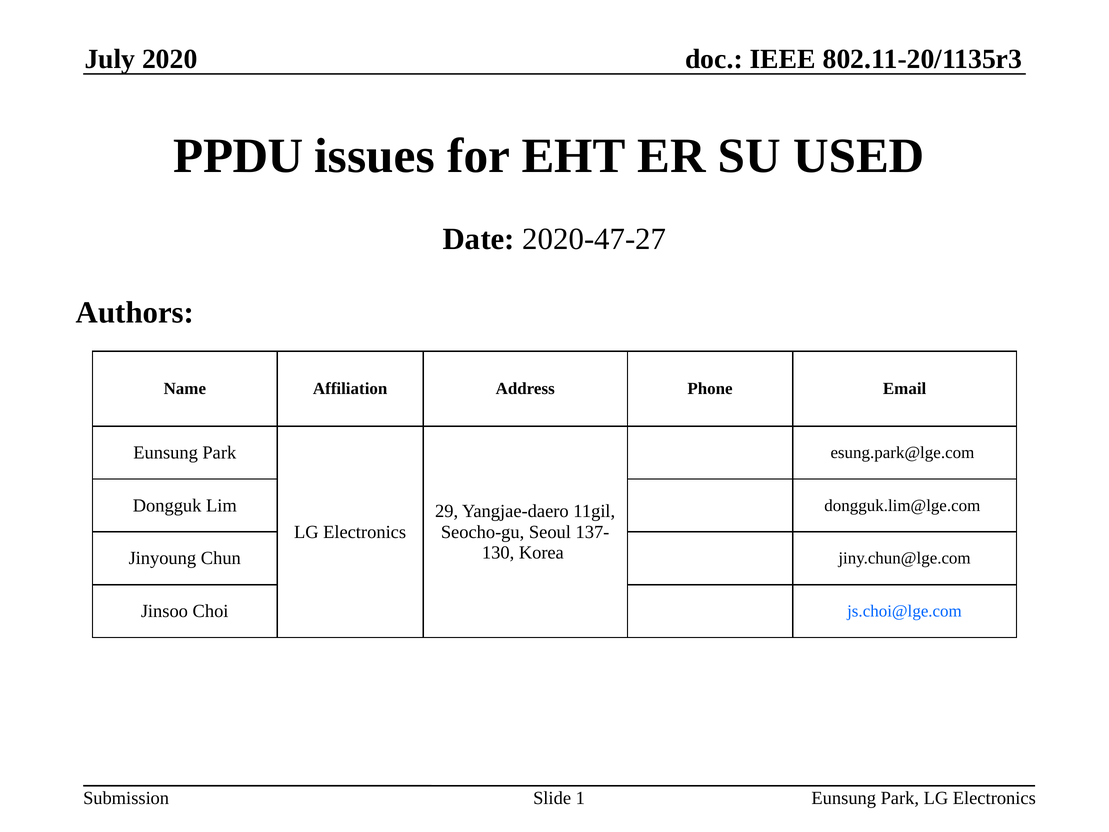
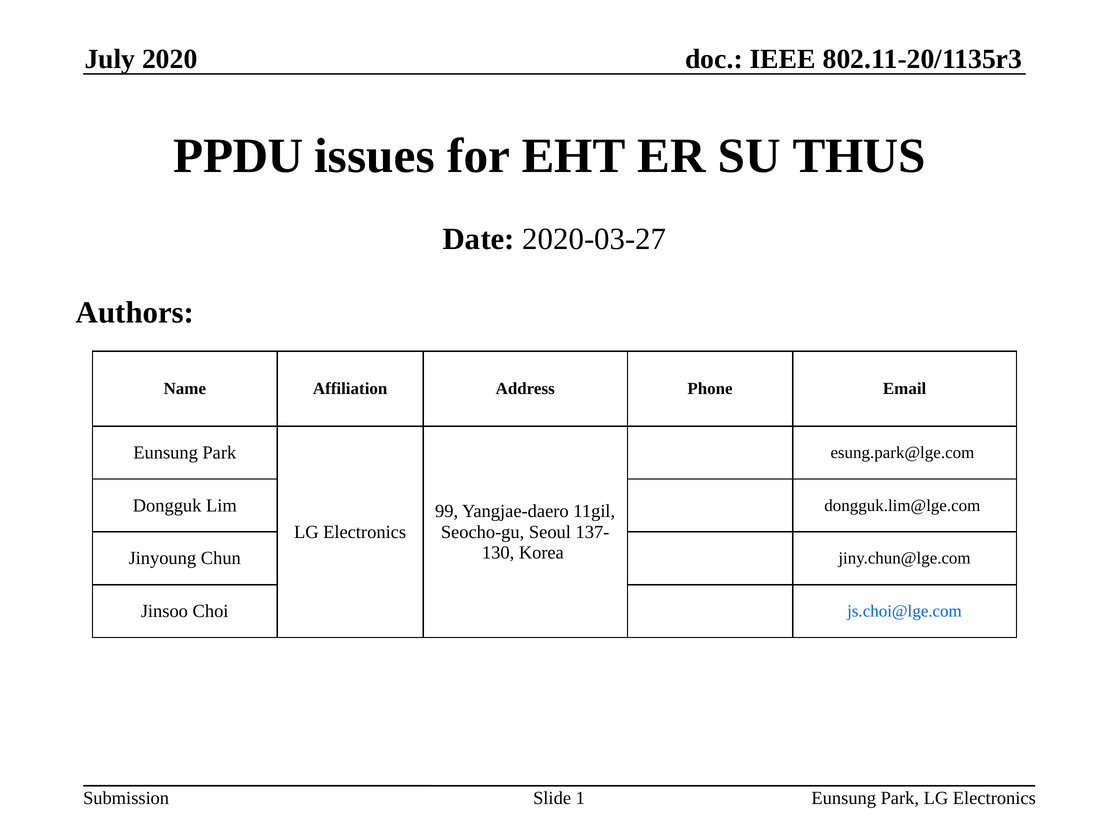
USED: USED -> THUS (859, 156)
2020-47-27: 2020-47-27 -> 2020-03-27 (594, 239)
29: 29 -> 99 (447, 511)
